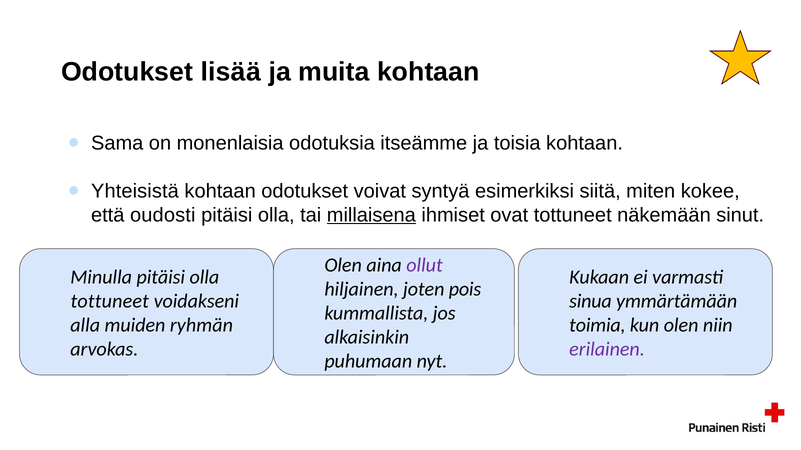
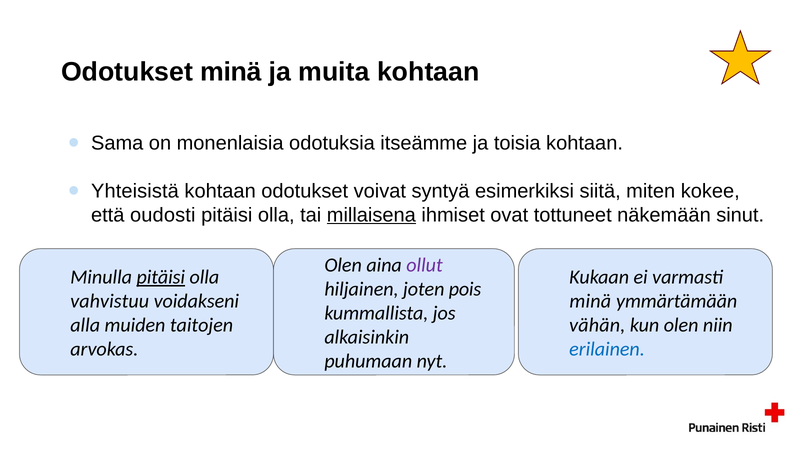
Odotukset lisää: lisää -> minä (231, 72)
pitäisi underline: none -> present (161, 278)
tottuneet: tottuneet -> vahvistuu (110, 302)
sinua: sinua -> minä (590, 302)
ryhmän: ryhmän -> taitojen (202, 326)
toimia: toimia -> vähän (597, 326)
erilainen colour: purple -> blue (607, 350)
